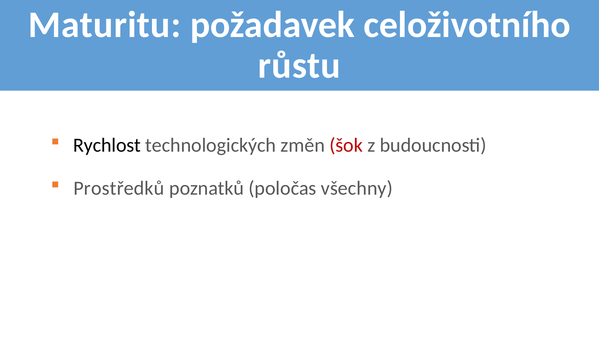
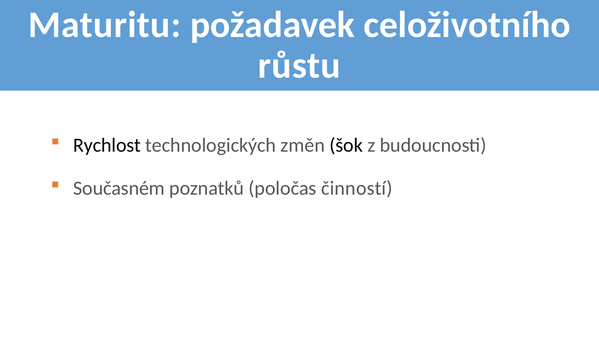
šok colour: red -> black (346, 145)
Prostředků: Prostředků -> Současném (119, 188)
všechny: všechny -> činností (357, 188)
